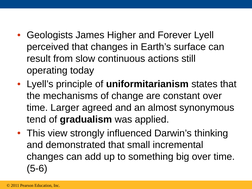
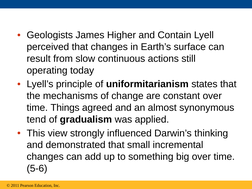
Forever: Forever -> Contain (174, 35)
Larger: Larger -> Things (65, 108)
